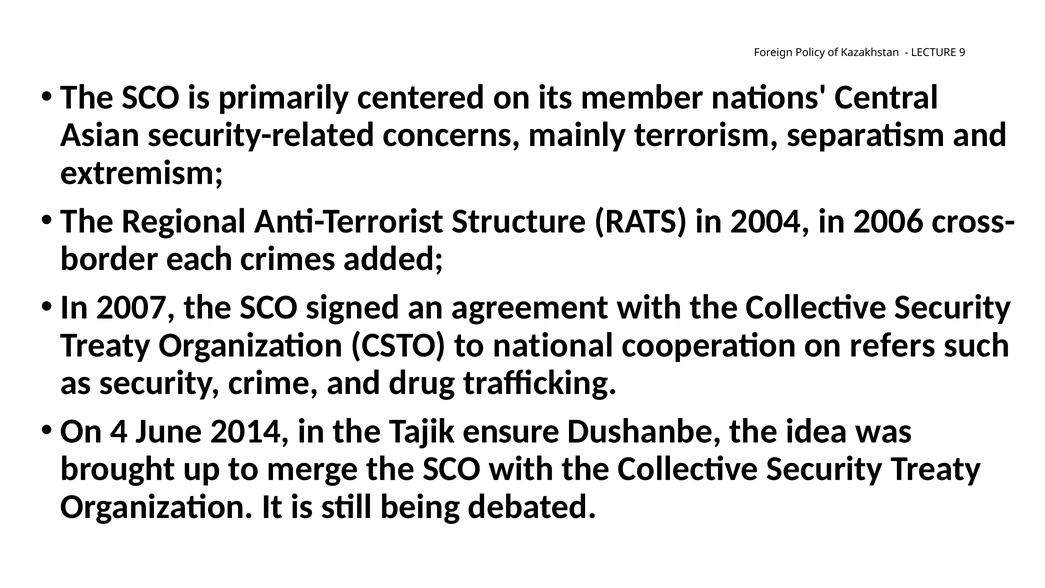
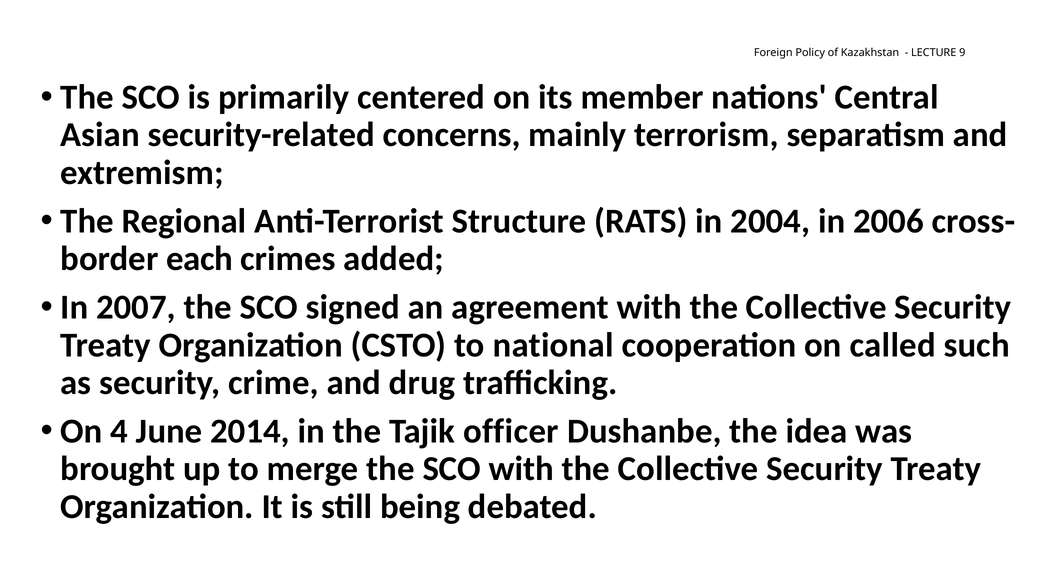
refers: refers -> called (893, 345)
ensure: ensure -> officer (511, 431)
